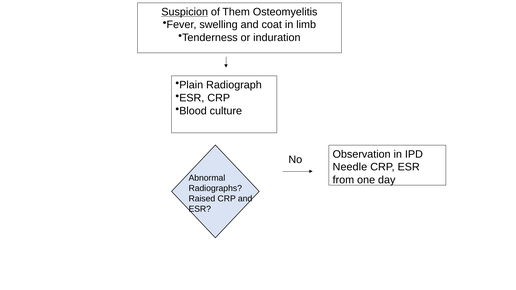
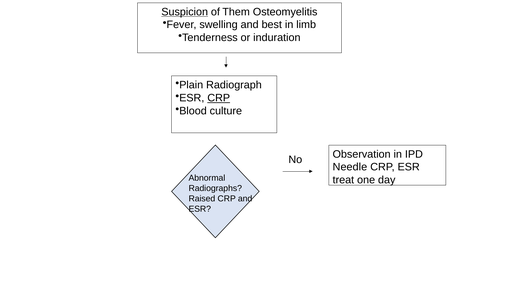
coat: coat -> best (272, 25)
CRP underline: none -> present (219, 98)
from: from -> treat (343, 180)
